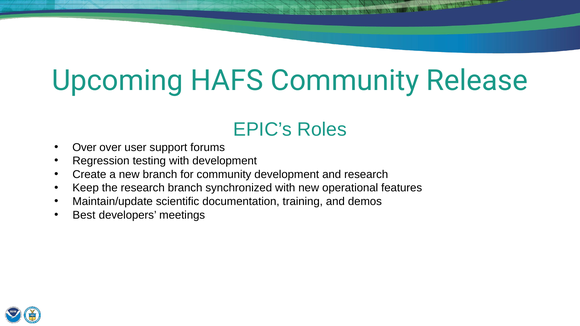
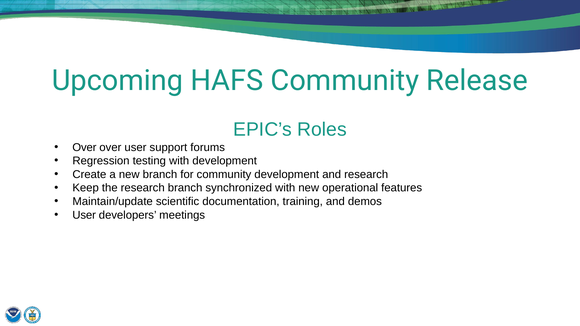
Best: Best -> User (84, 215)
